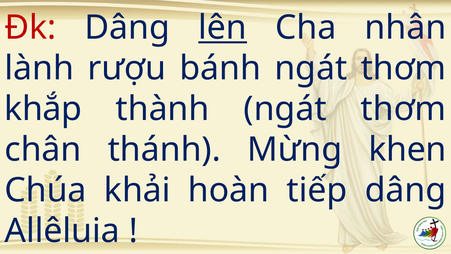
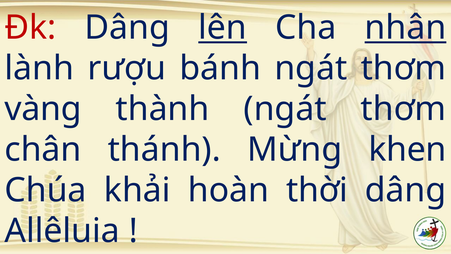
nhân underline: none -> present (405, 28)
khắp: khắp -> vàng (43, 109)
tiếp: tiếp -> thời (317, 190)
